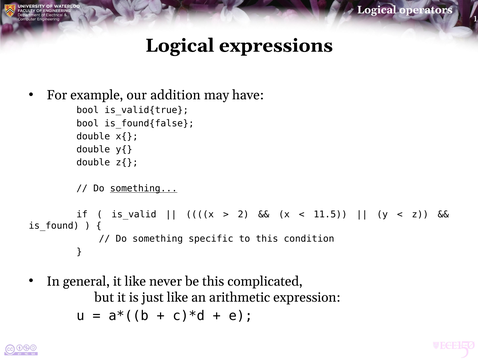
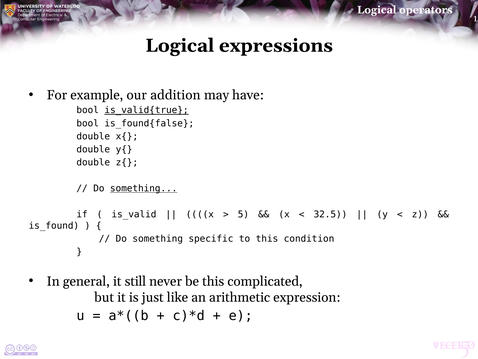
is_valid{true underline: none -> present (147, 110)
2: 2 -> 5 (243, 214)
11.5: 11.5 -> 32.5 (330, 214)
it like: like -> still (135, 281)
